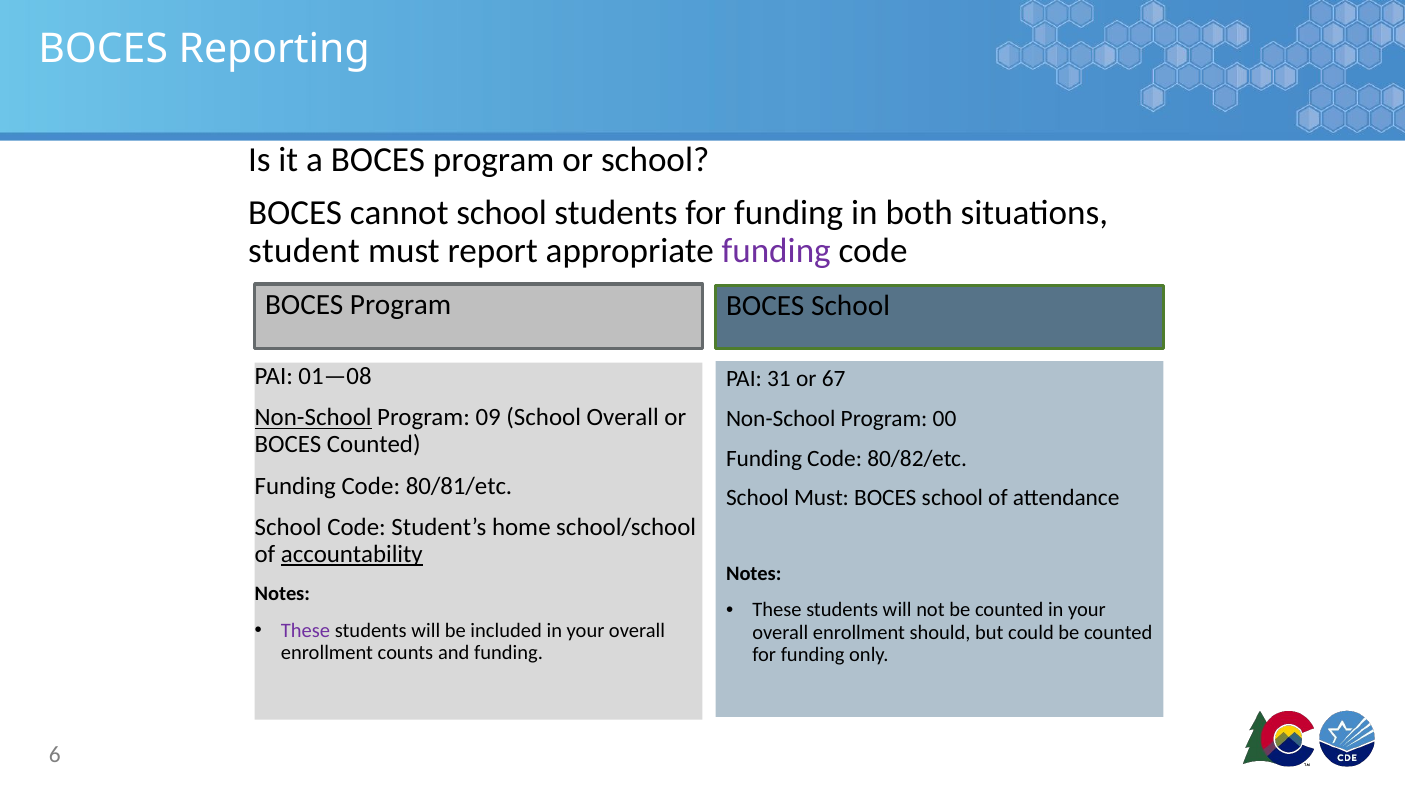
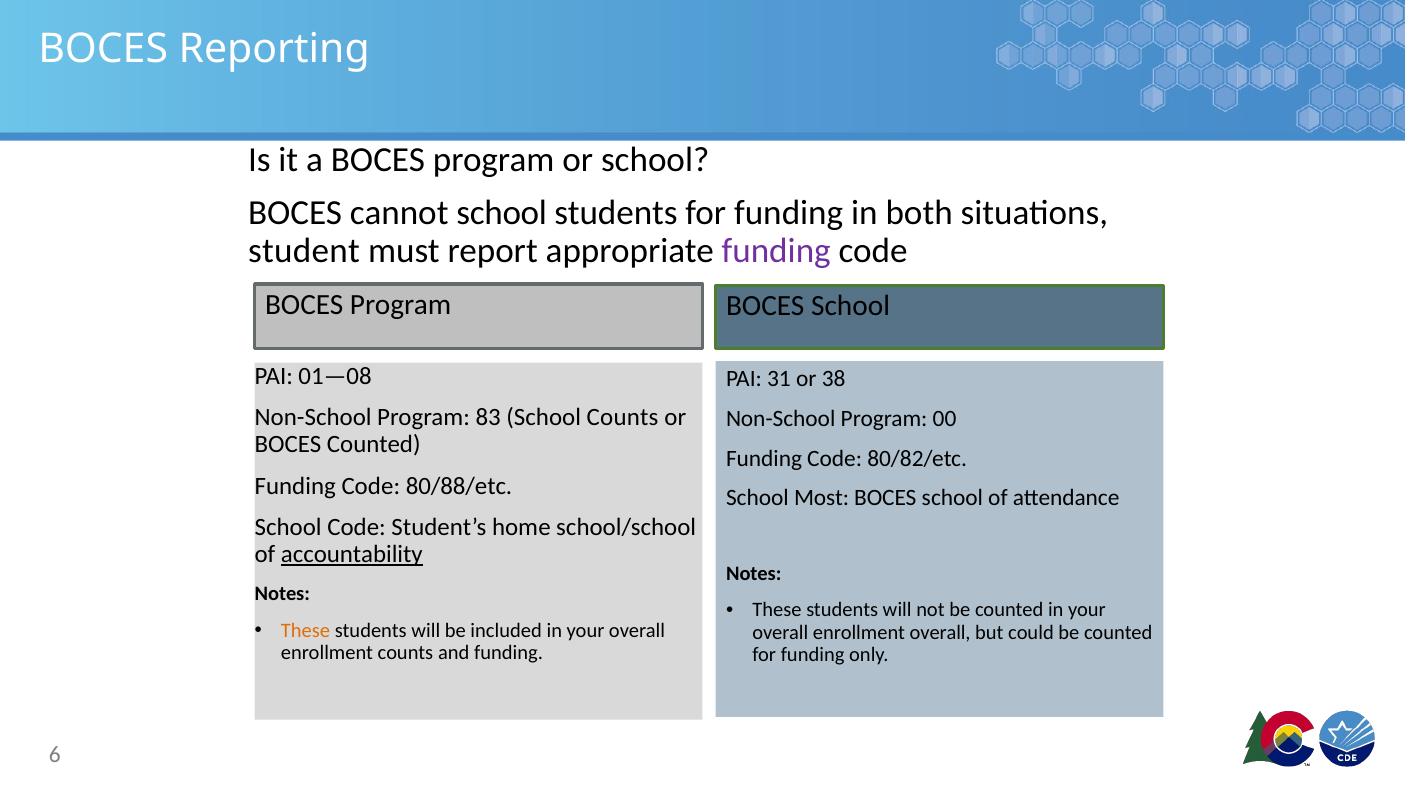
67: 67 -> 38 (834, 379)
Non-School underline: present -> none (313, 418)
09: 09 -> 83 (488, 418)
School Overall: Overall -> Counts (623, 418)
80/81/etc: 80/81/etc -> 80/88/etc (459, 486)
School Must: Must -> Most (822, 498)
These colour: purple -> orange (306, 631)
enrollment should: should -> overall (940, 633)
